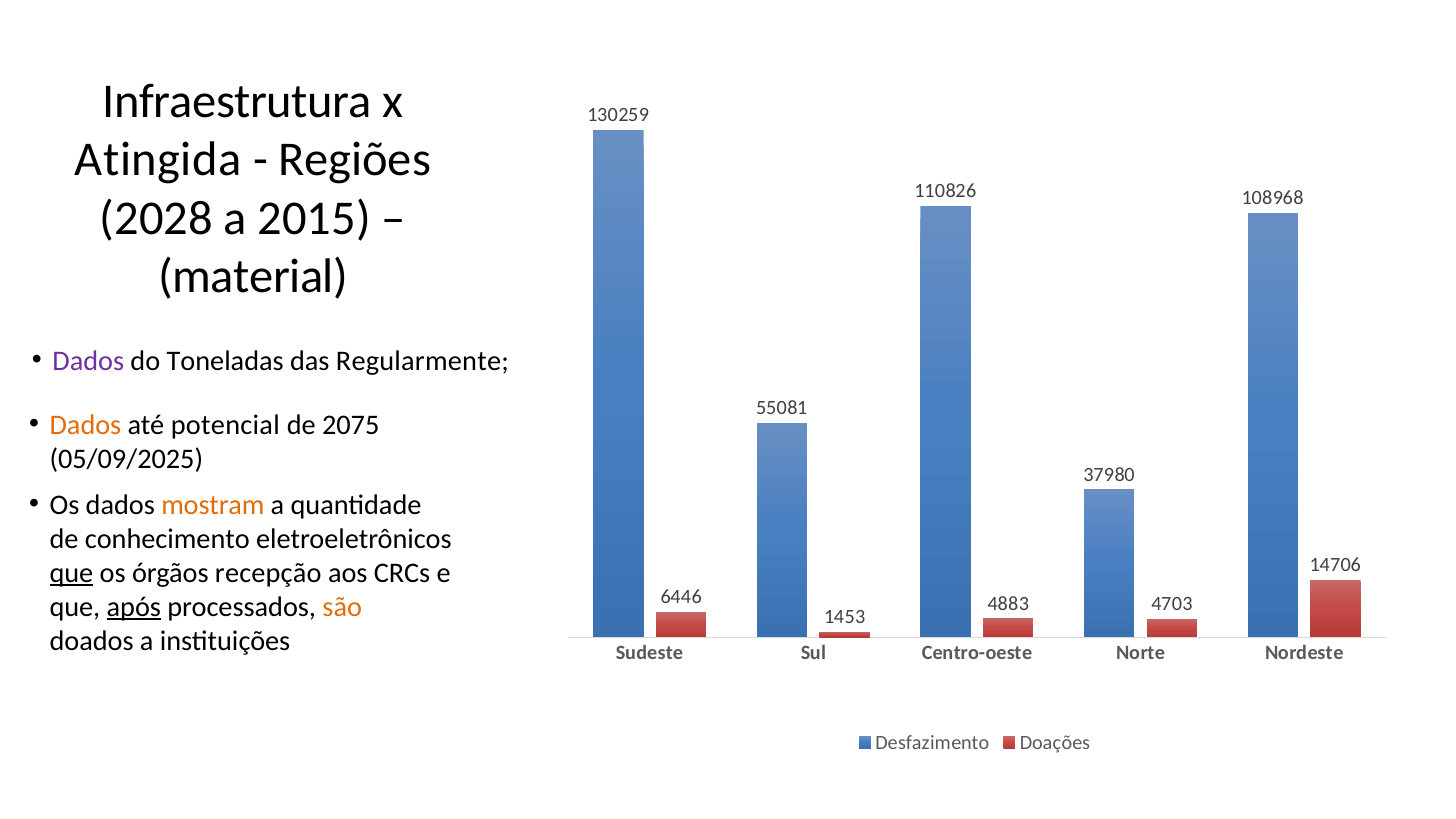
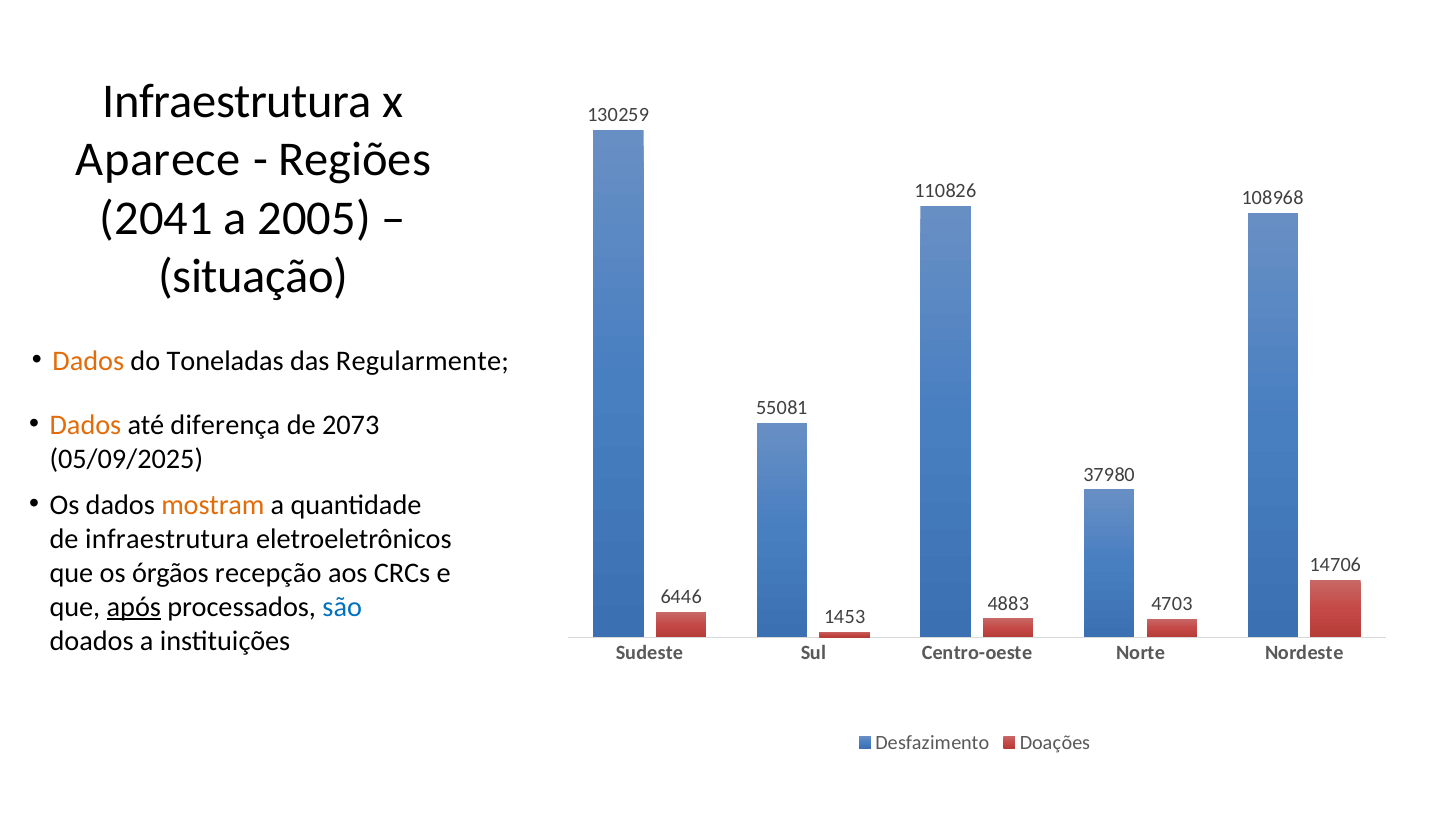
Atingida: Atingida -> Aparece (158, 160)
2028: 2028 -> 2041 (156, 218)
2015: 2015 -> 2005 (314, 218)
material: material -> situação (253, 276)
Dados colour: purple -> orange (88, 361)
potencial: potencial -> diferença (225, 425)
2075: 2075 -> 2073 (351, 425)
de conhecimento: conhecimento -> infraestrutura (167, 539)
que underline: present -> none (71, 573)
são colour: orange -> blue (342, 607)
